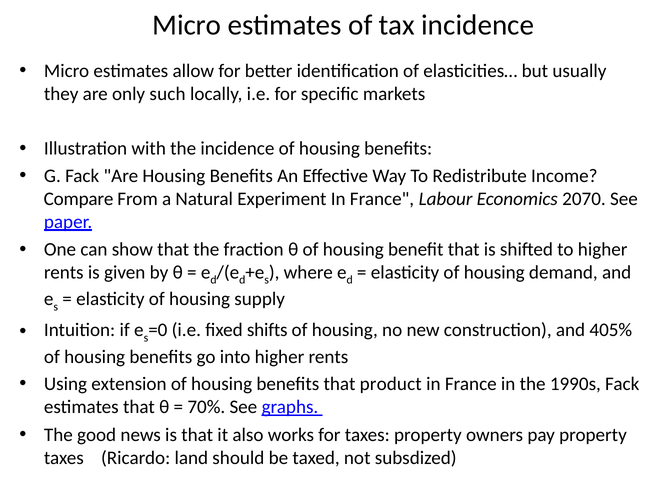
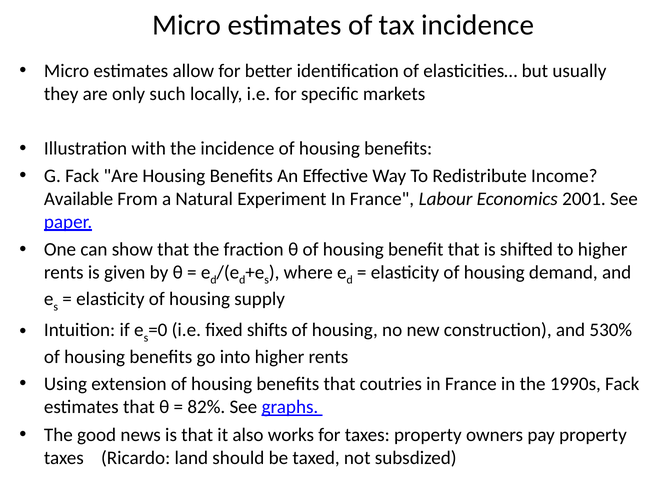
Compare: Compare -> Available (79, 199)
2070: 2070 -> 2001 (584, 199)
405%: 405% -> 530% (611, 330)
product: product -> coutries (391, 383)
70%: 70% -> 82% (206, 406)
